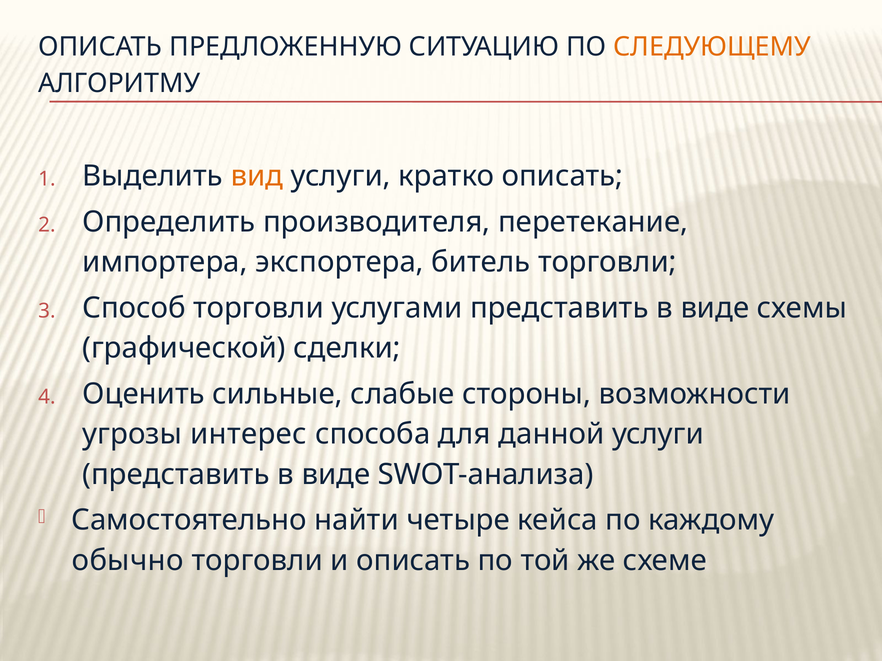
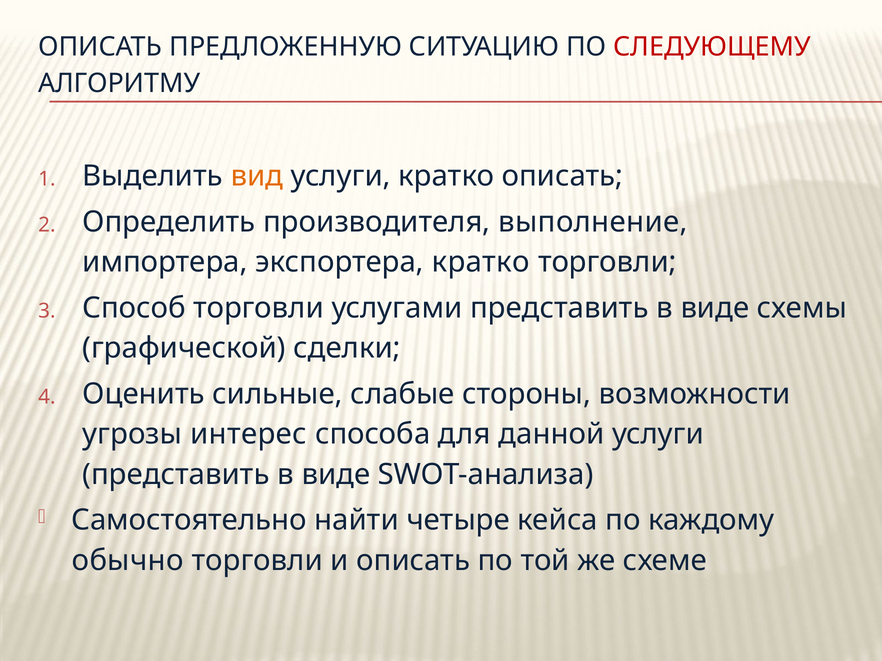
СЛЕДУЮЩЕМУ colour: orange -> red (712, 47)
перетекание: перетекание -> выполнение (593, 222)
экспортера битель: битель -> кратко (481, 262)
